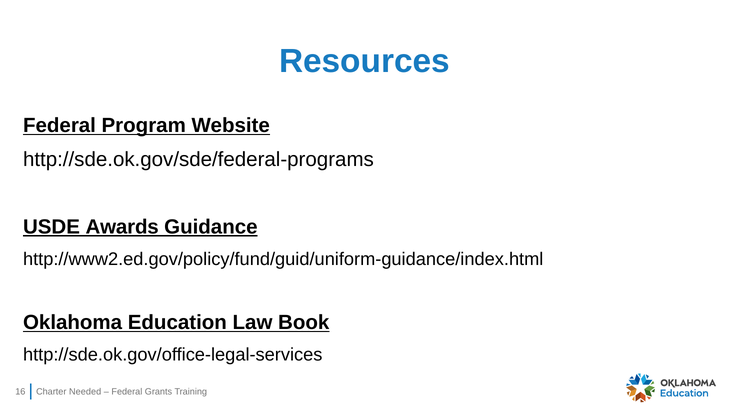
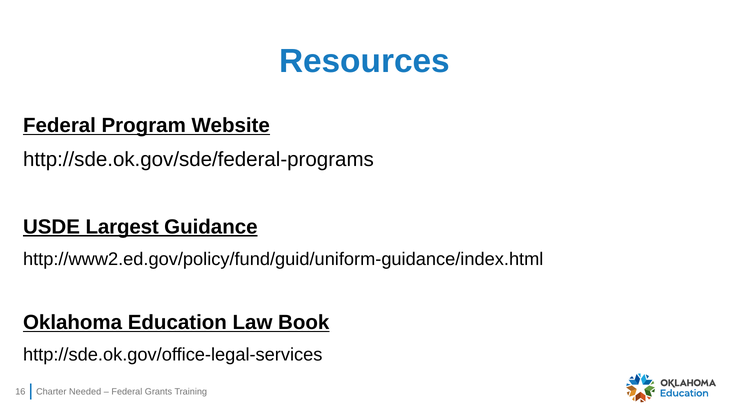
Awards: Awards -> Largest (122, 227)
